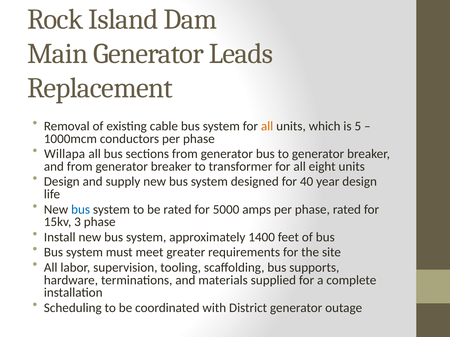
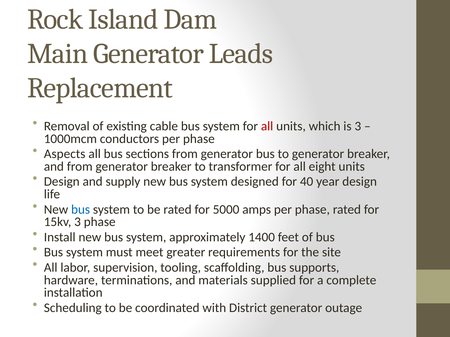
all colour: orange -> red (267, 126)
is 5: 5 -> 3 (358, 126)
Willapa: Willapa -> Aspects (65, 154)
